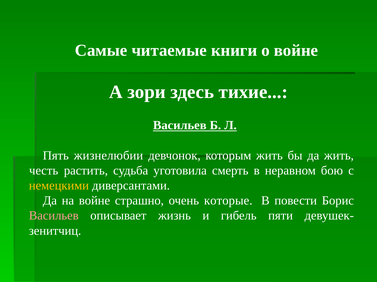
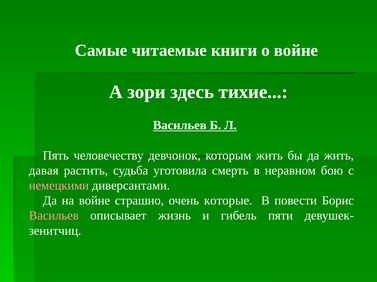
жизнелюбии: жизнелюбии -> человечеству (109, 156)
честь: честь -> давая (44, 171)
немецкими colour: yellow -> pink (59, 186)
